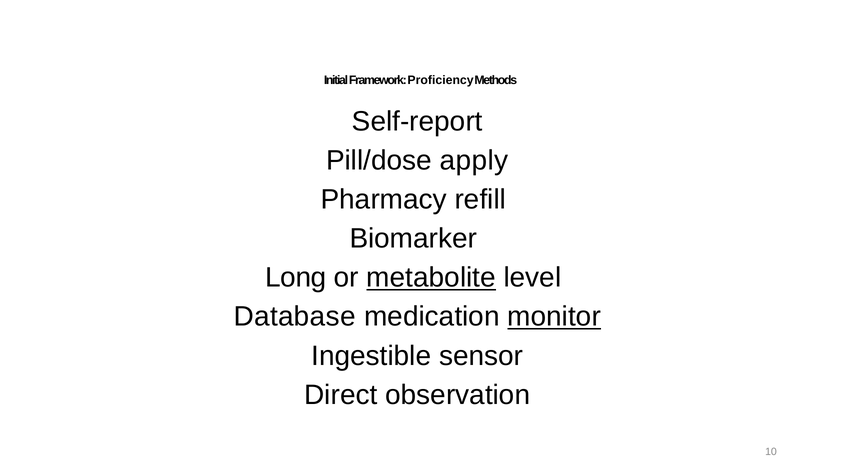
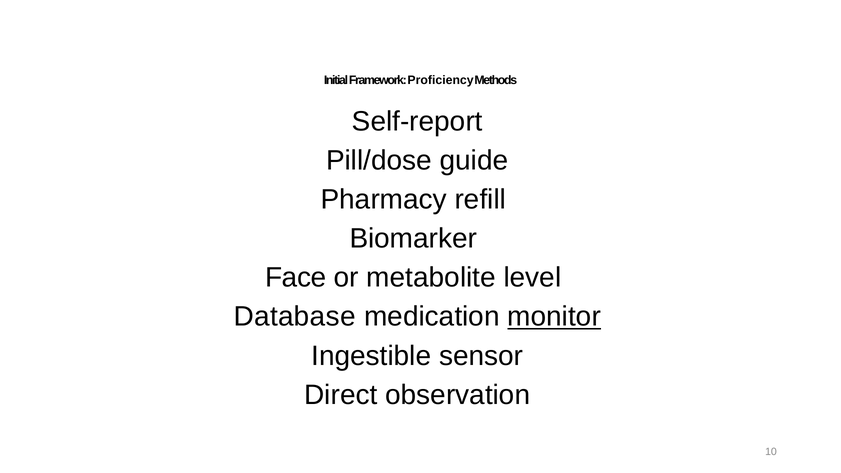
apply: apply -> guide (474, 161)
Long: Long -> Face (296, 278)
metabolite underline: present -> none (431, 278)
